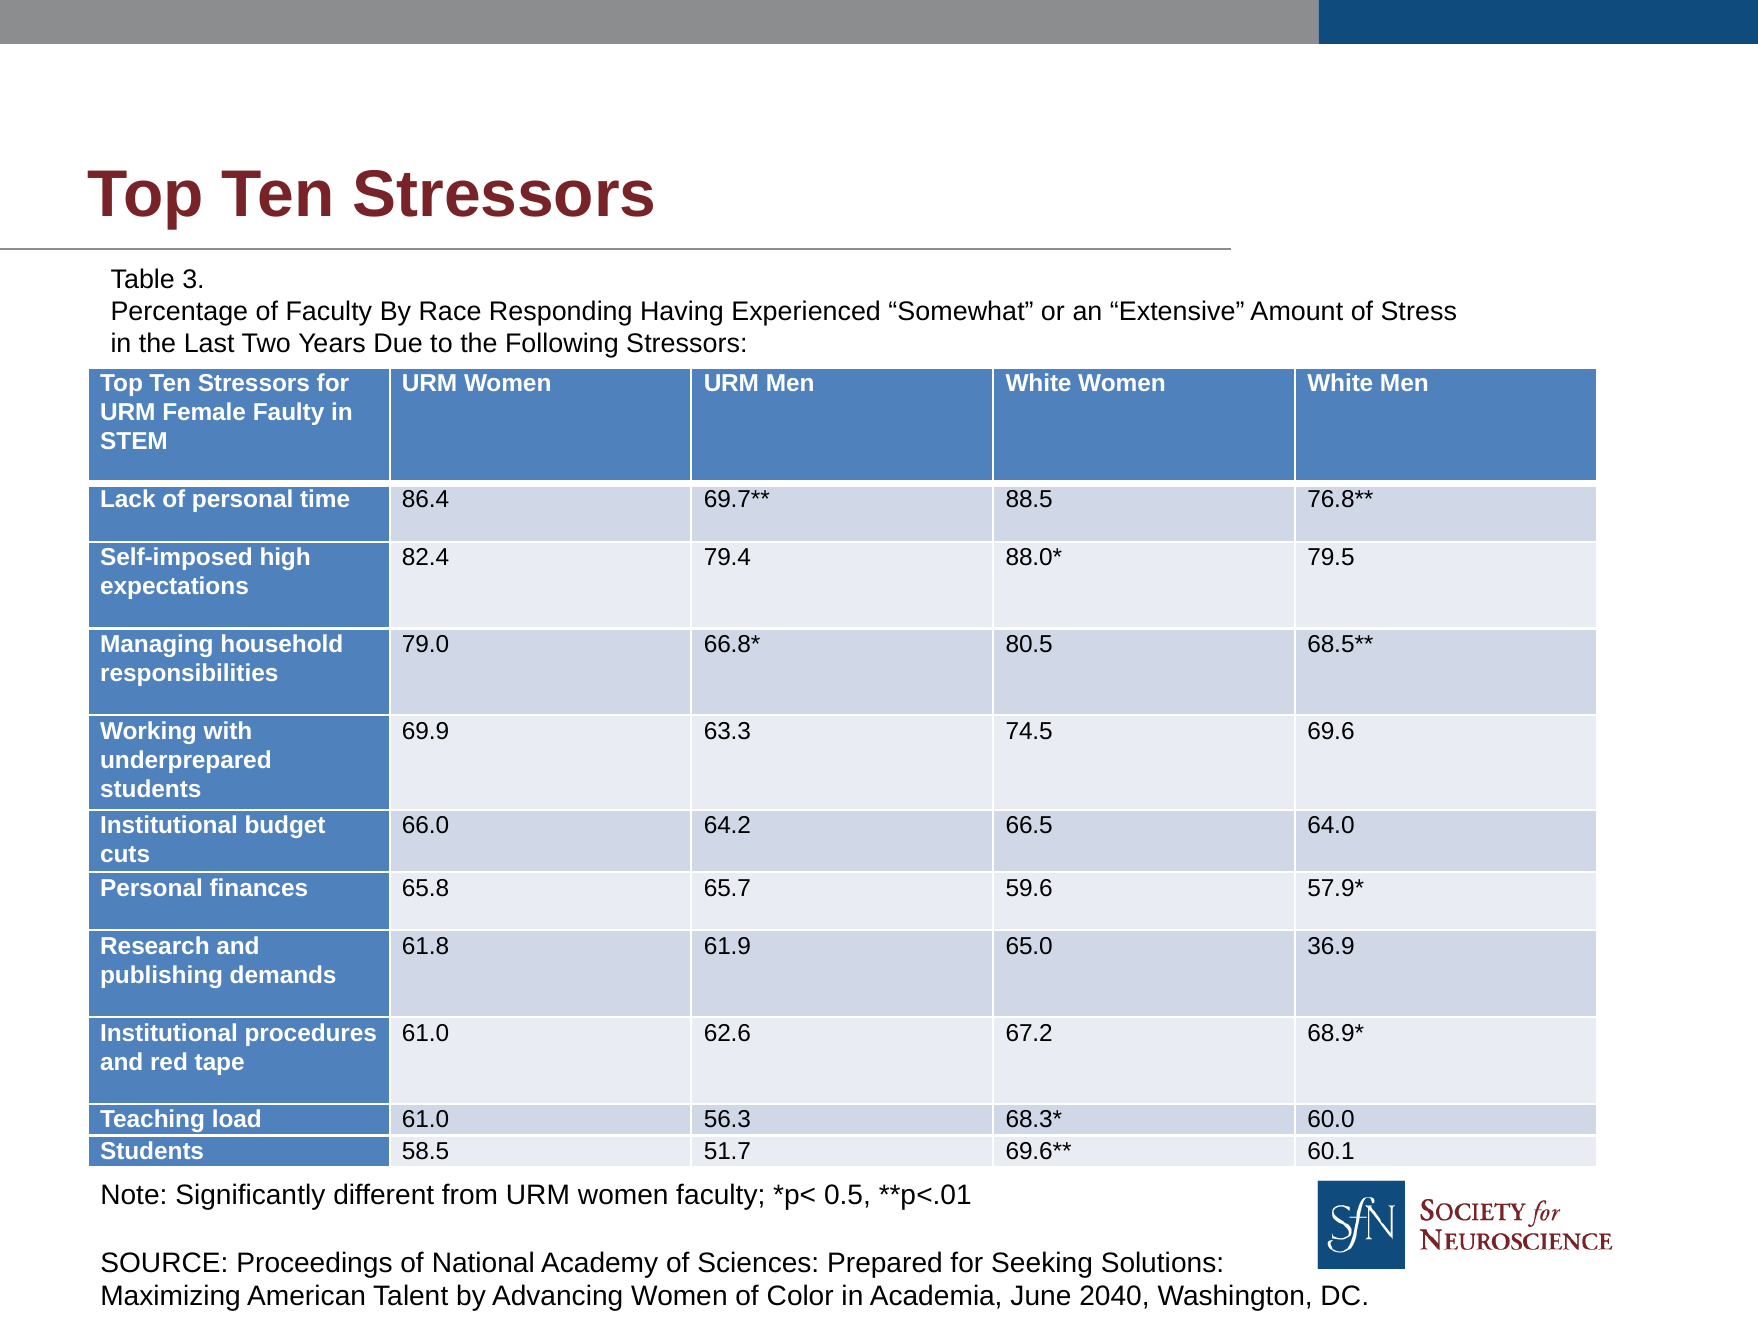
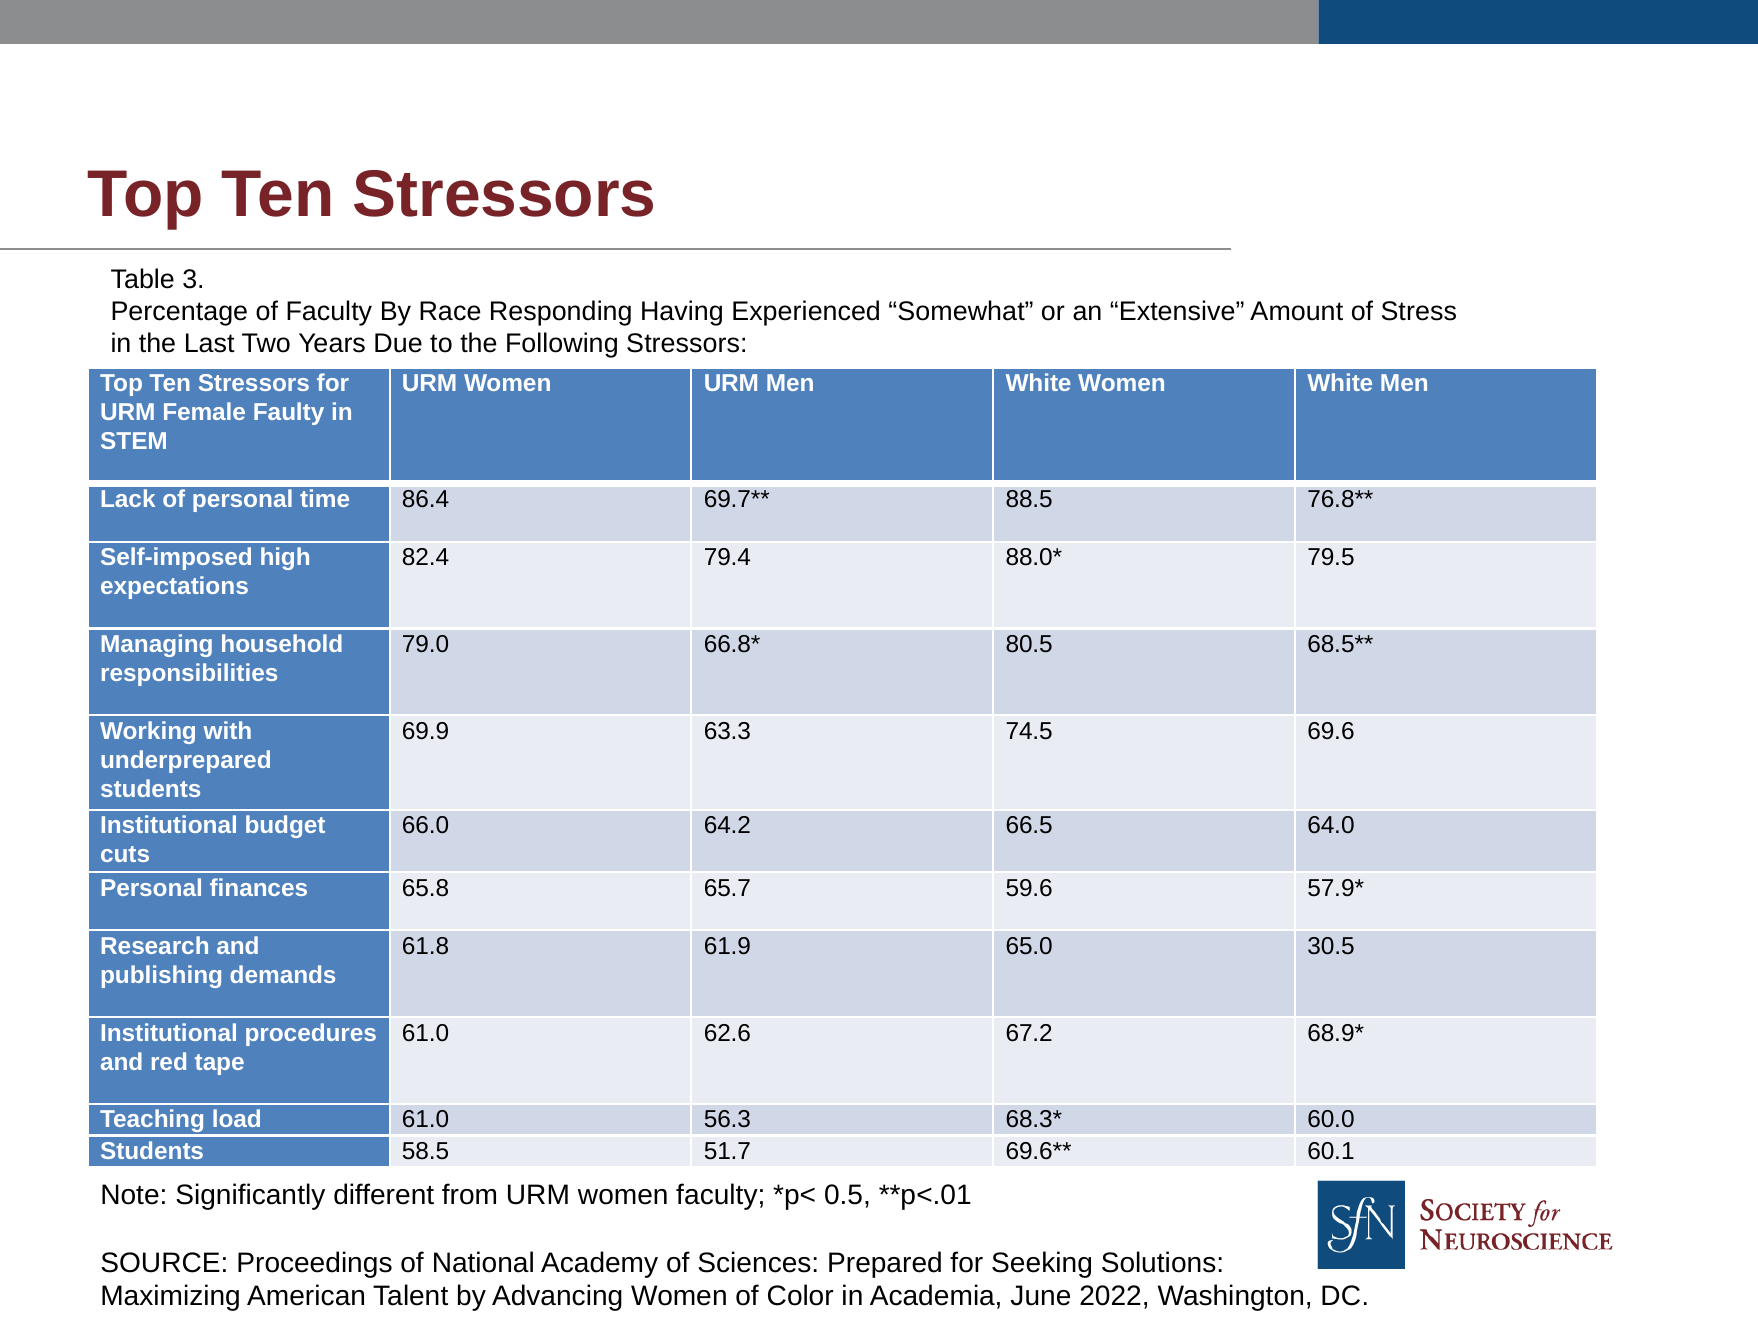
36.9: 36.9 -> 30.5 (1331, 946)
2040: 2040 -> 2022 (1115, 1296)
